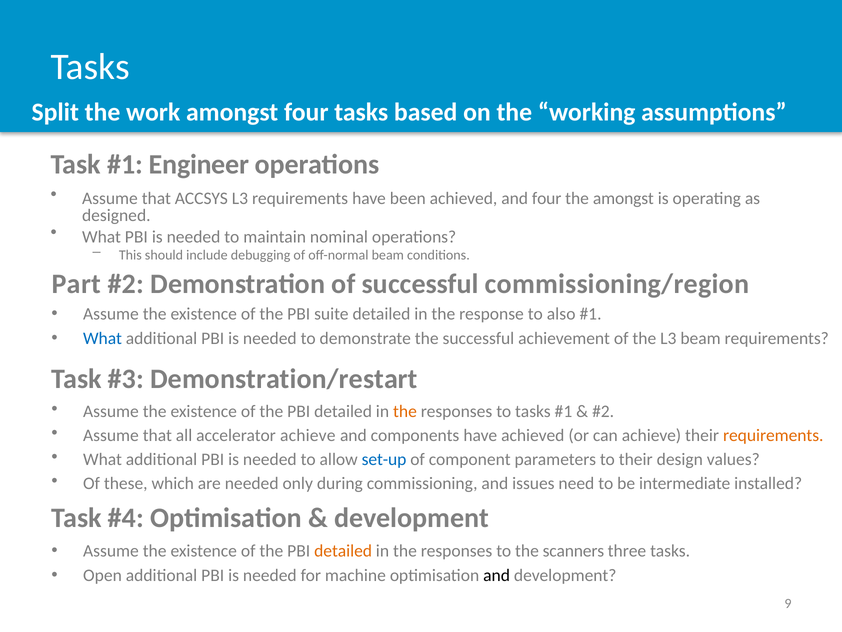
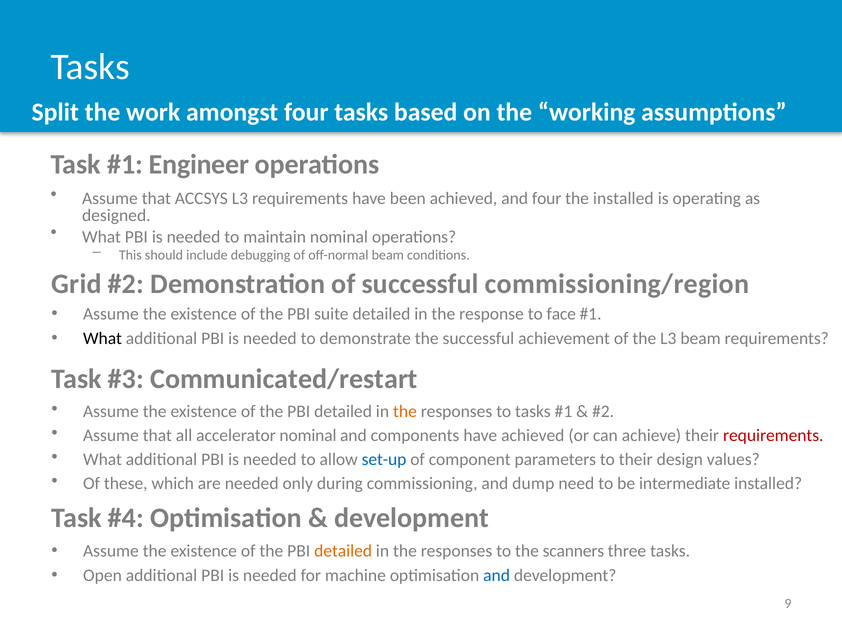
the amongst: amongst -> installed (623, 198)
Part: Part -> Grid (77, 284)
also: also -> face (561, 314)
What colour: blue -> black (103, 338)
Demonstration/restart: Demonstration/restart -> Communicated/restart (284, 379)
accelerator achieve: achieve -> nominal (308, 435)
requirements colour: orange -> red (773, 435)
issues: issues -> dump (533, 483)
and colour: black -> blue (497, 575)
